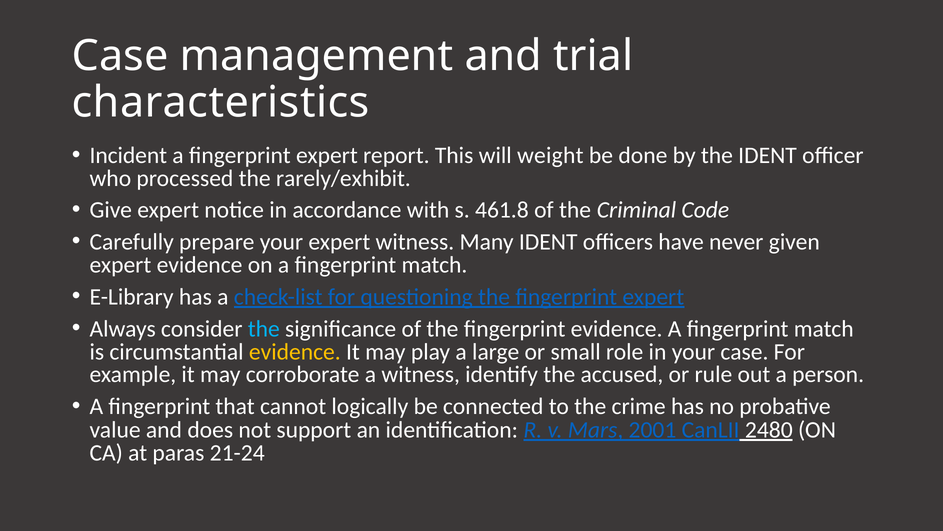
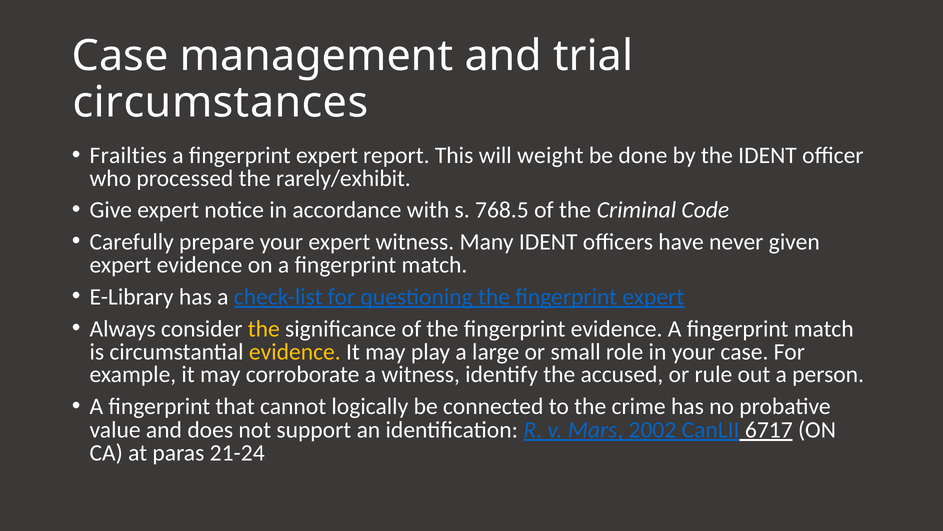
characteristics: characteristics -> circumstances (221, 103)
Incident: Incident -> Frailties (128, 155)
461.8: 461.8 -> 768.5 (502, 210)
the colour: light blue -> yellow (264, 328)
2001: 2001 -> 2002 (652, 429)
2480: 2480 -> 6717 (769, 429)
